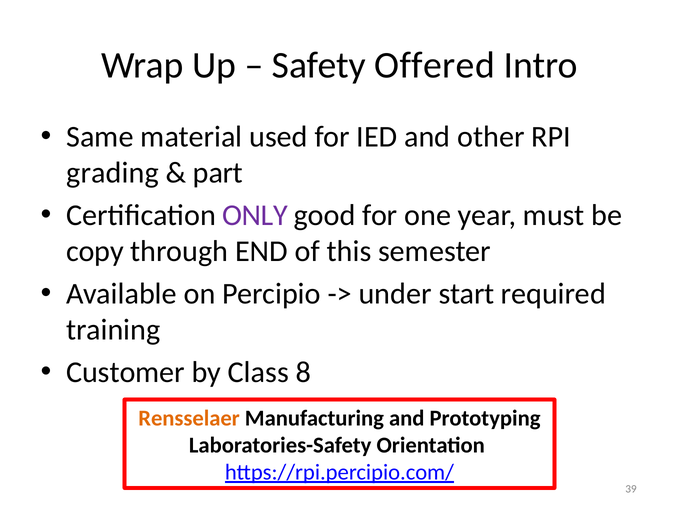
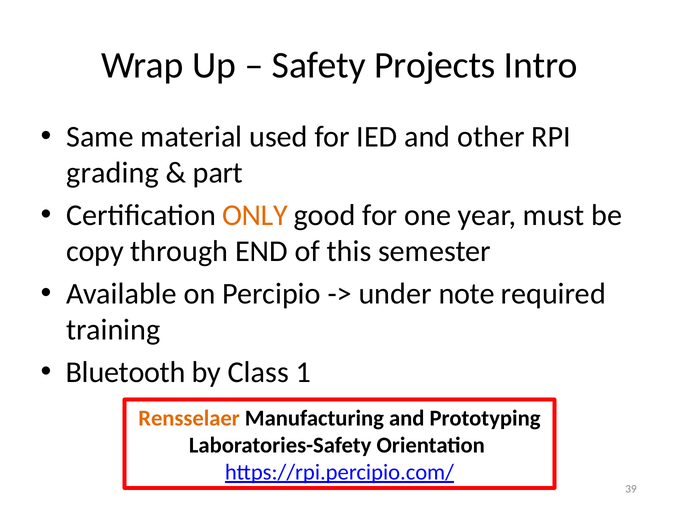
Offered: Offered -> Projects (435, 65)
ONLY colour: purple -> orange (255, 215)
start: start -> note (467, 294)
Customer: Customer -> Bluetooth (126, 372)
8: 8 -> 1 (303, 372)
